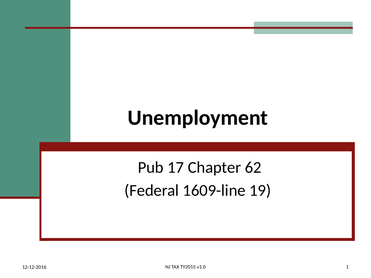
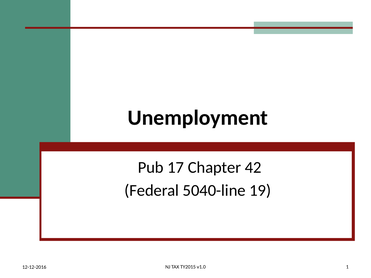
62: 62 -> 42 (253, 167)
1609-line: 1609-line -> 5040-line (214, 191)
